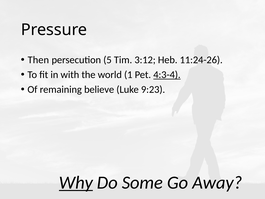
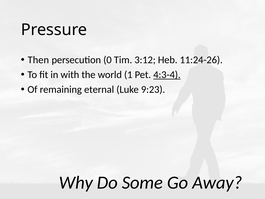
5: 5 -> 0 (107, 60)
believe: believe -> eternal (99, 89)
Why underline: present -> none (76, 182)
